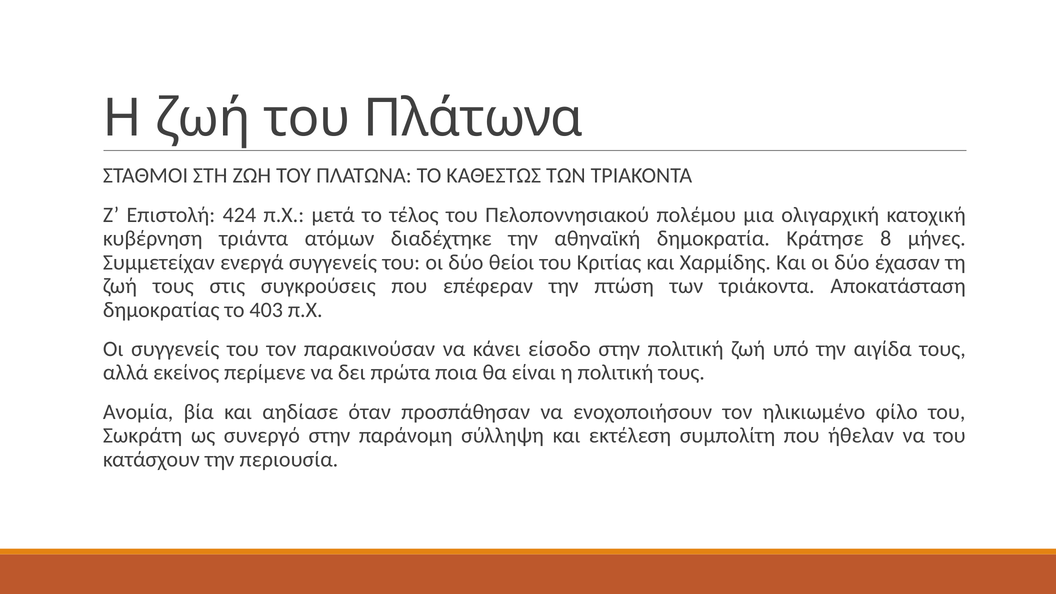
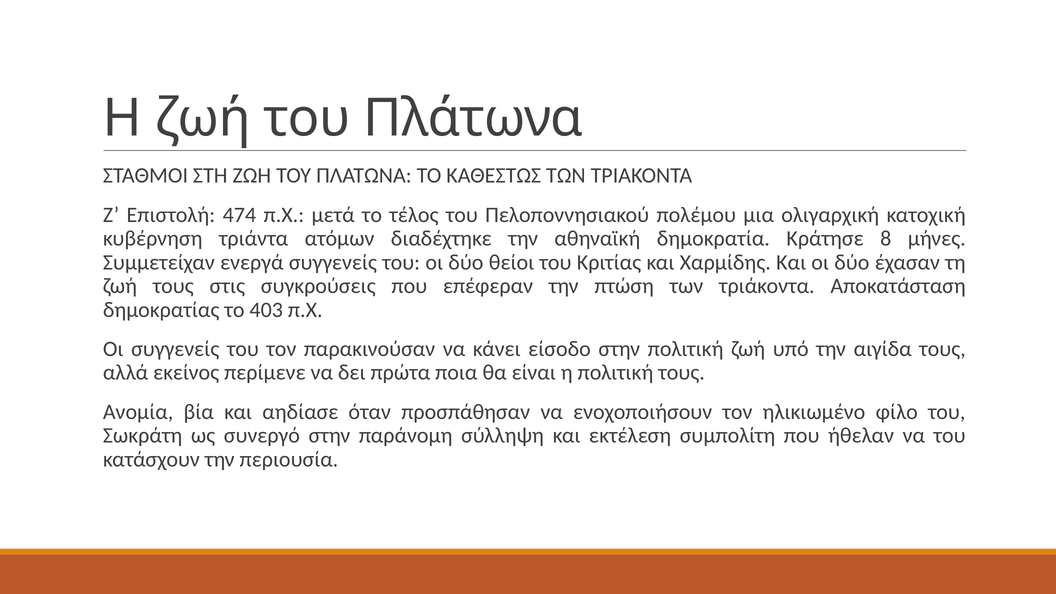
424: 424 -> 474 (239, 215)
